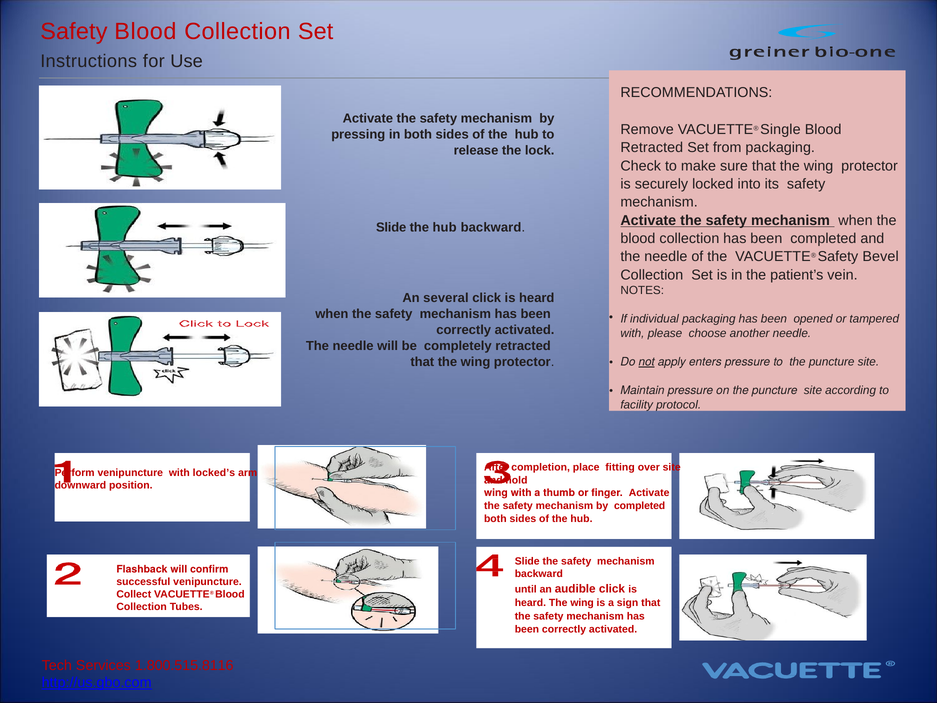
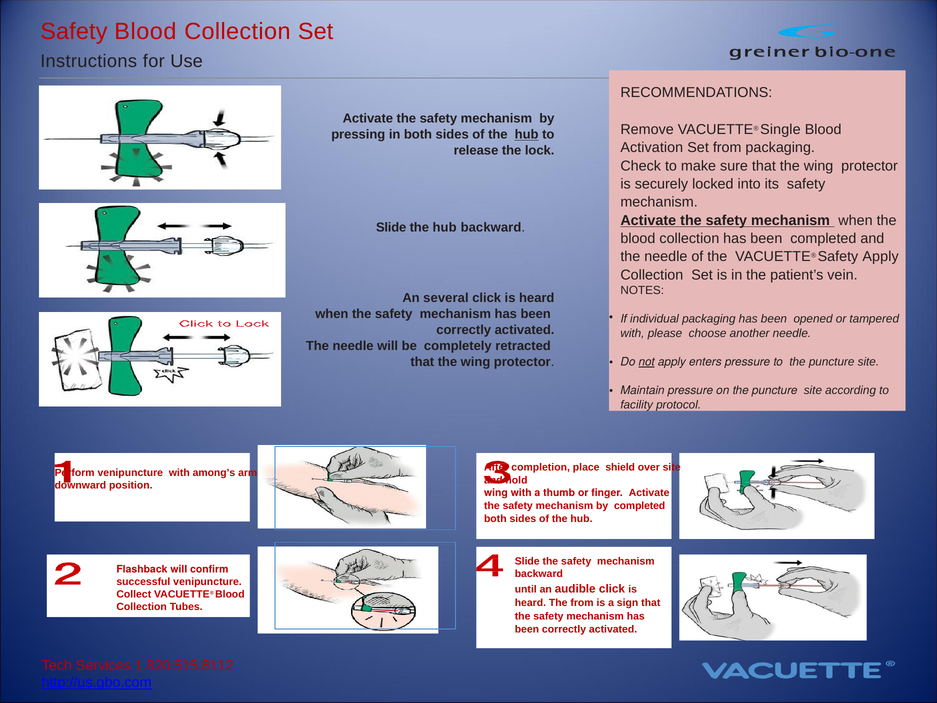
hub underline: none -> present (527, 135)
Retracted: Retracted -> Activation (652, 148)
Safety Bevel: Bevel -> Apply (881, 257)
fitting: fitting -> shield (620, 467)
locked’s: locked’s -> among’s (214, 472)
heard The wing: wing -> from (582, 603)
1.800.515.8116: 1.800.515.8116 -> 1.820.515.8112 (184, 665)
